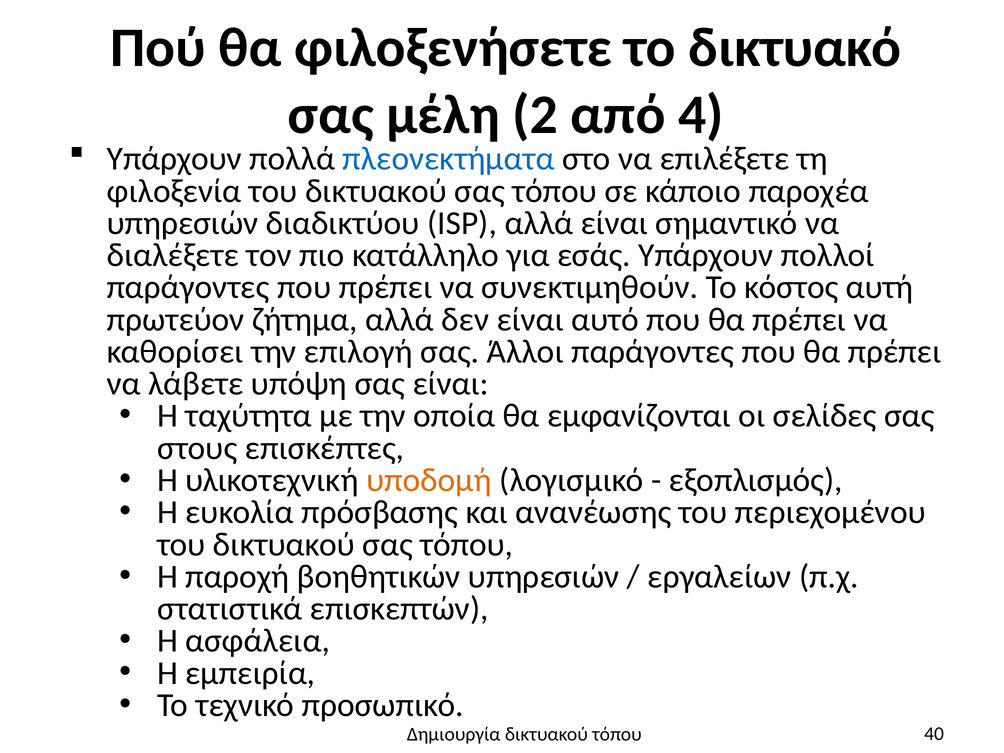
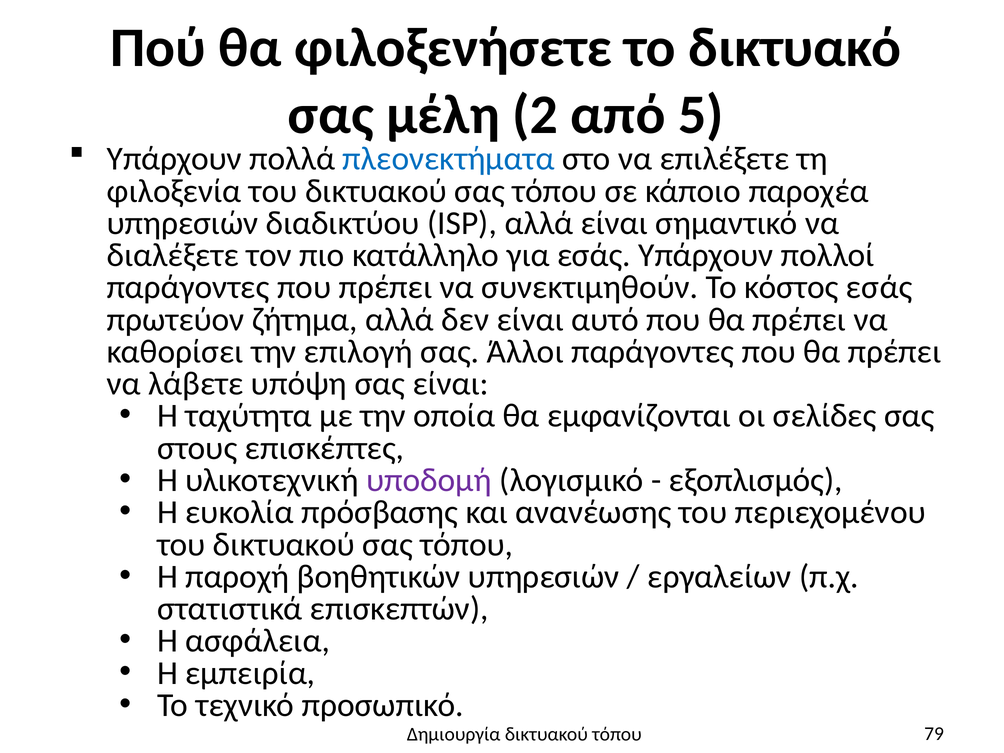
4: 4 -> 5 (701, 115)
κόστος αυτή: αυτή -> εσάς (879, 287)
υποδομή colour: orange -> purple (429, 480)
40: 40 -> 79 (934, 734)
